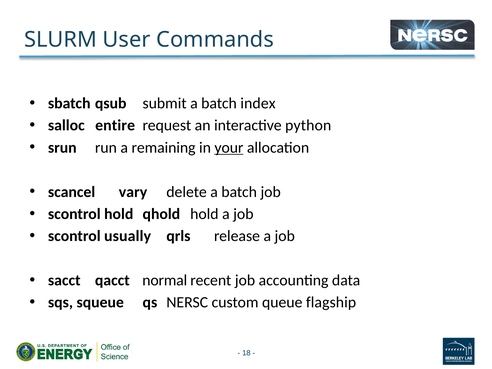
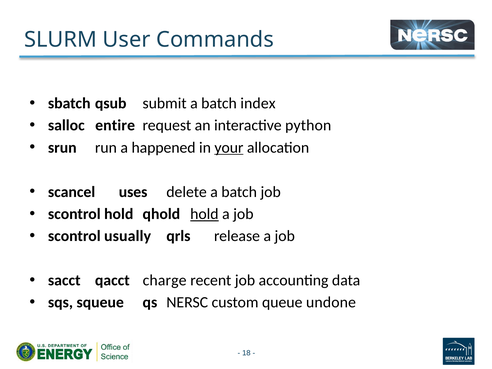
remaining: remaining -> happened (164, 148)
vary: vary -> uses (133, 192)
hold underline: none -> present (204, 214)
normal: normal -> charge (165, 280)
flagship: flagship -> undone (331, 302)
